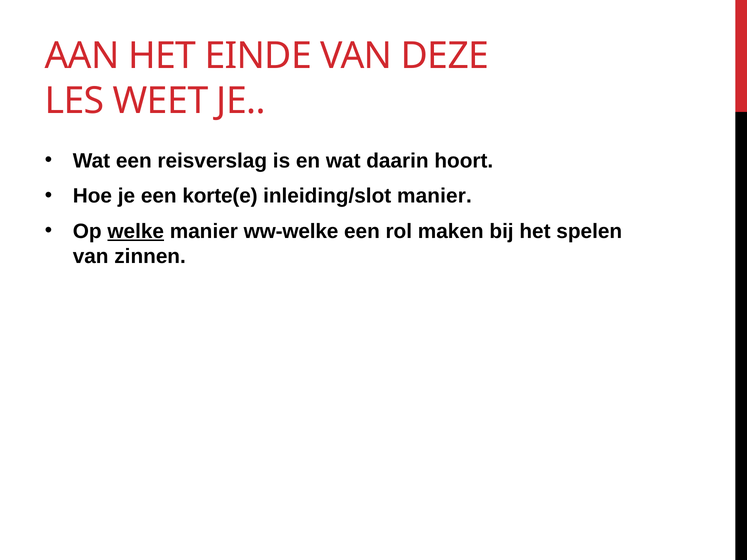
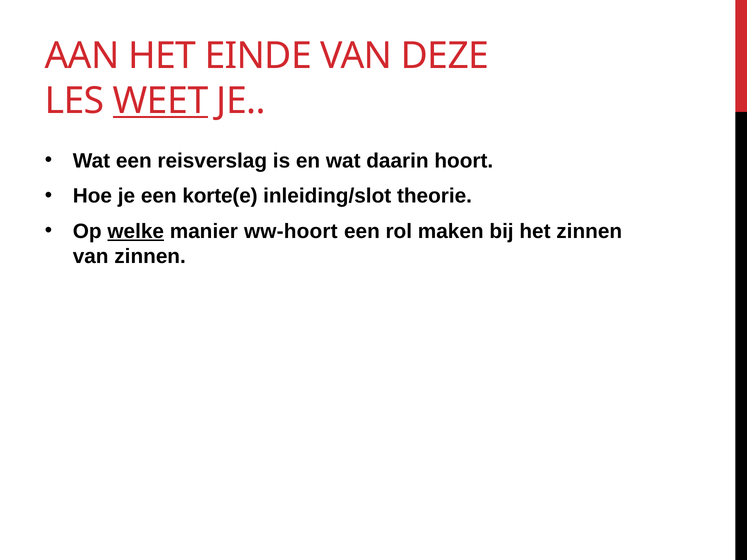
WEET underline: none -> present (161, 101)
inleiding/slot manier: manier -> theorie (435, 196)
ww-welke: ww-welke -> ww-hoort (291, 231)
het spelen: spelen -> zinnen (589, 231)
